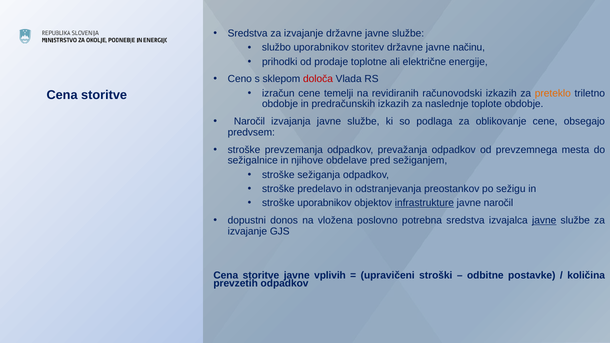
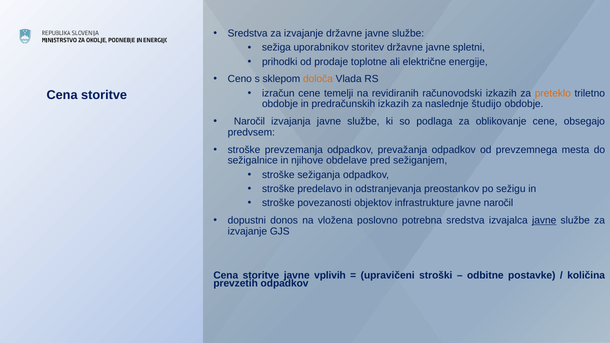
službo: službo -> sežiga (276, 48)
načinu: načinu -> spletni (469, 48)
določa colour: red -> orange (318, 79)
toplote: toplote -> študijo (487, 104)
stroške uporabnikov: uporabnikov -> povezanosti (324, 203)
infrastrukture underline: present -> none (424, 203)
